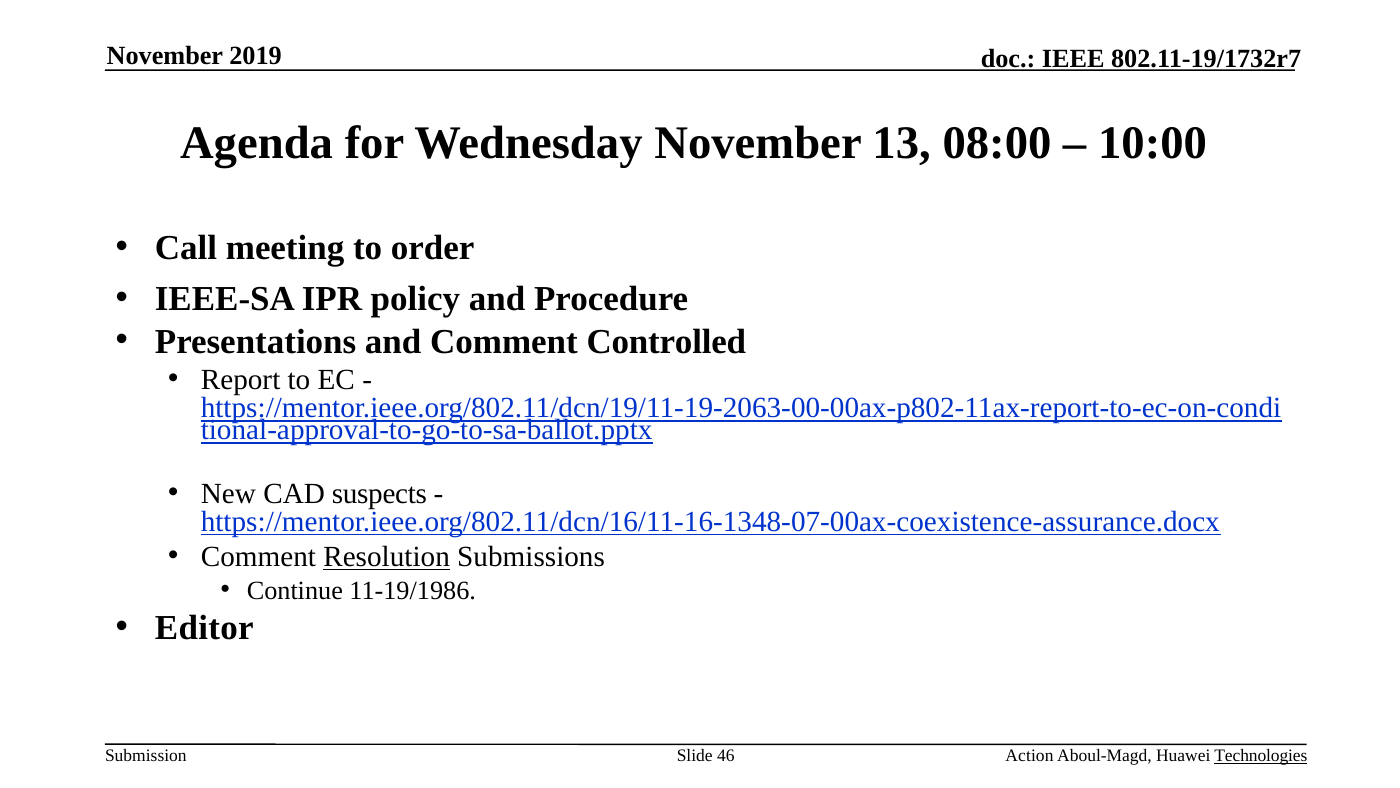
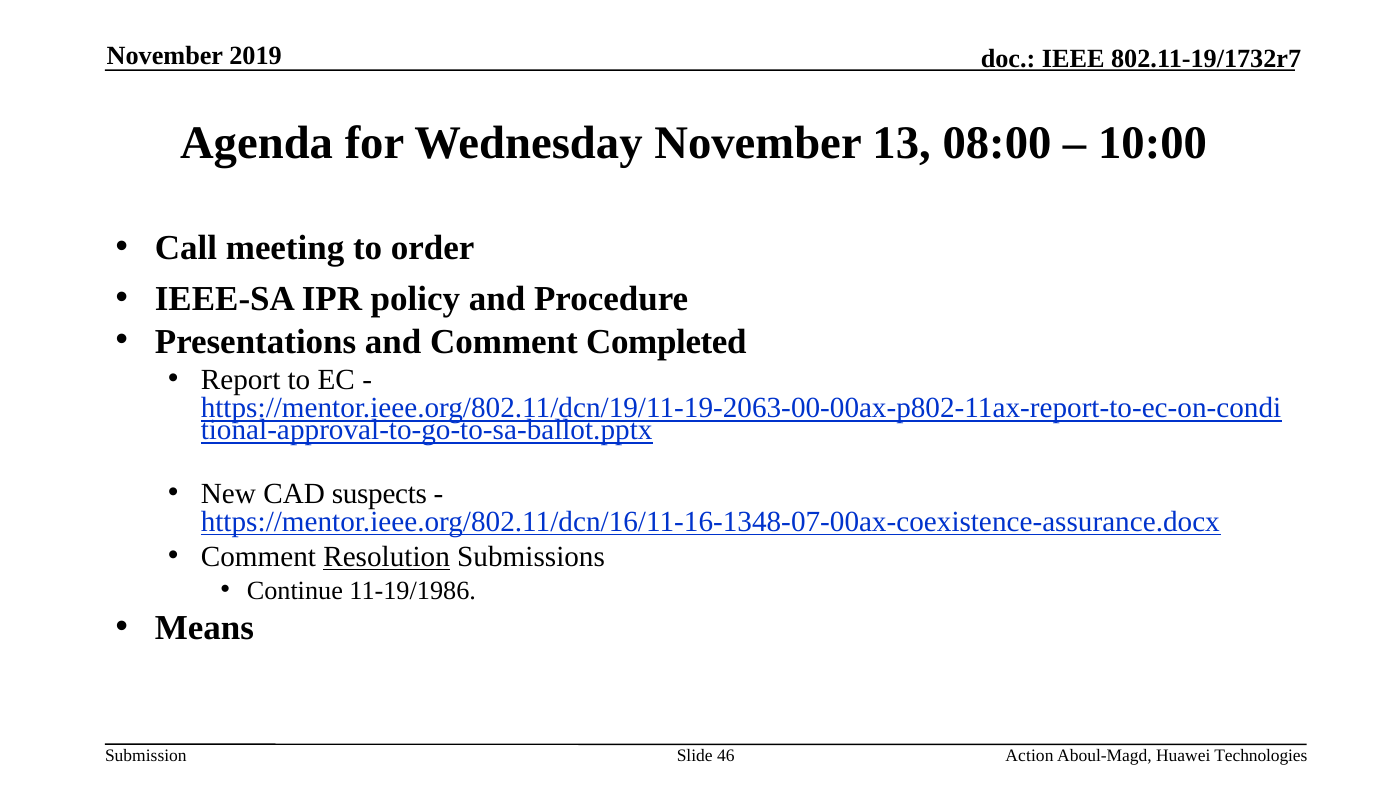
Controlled: Controlled -> Completed (666, 341)
Editor: Editor -> Means (204, 628)
Technologies underline: present -> none (1261, 755)
